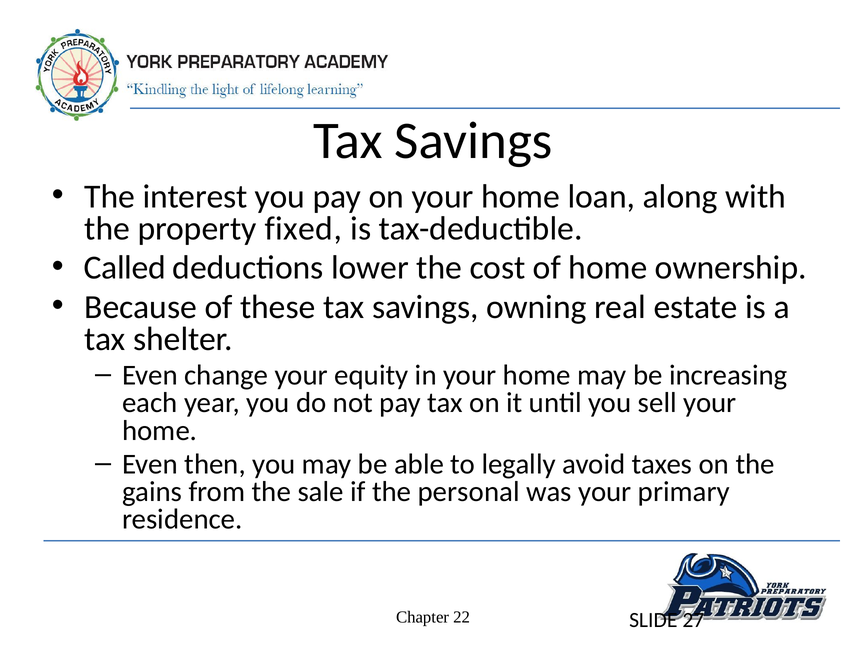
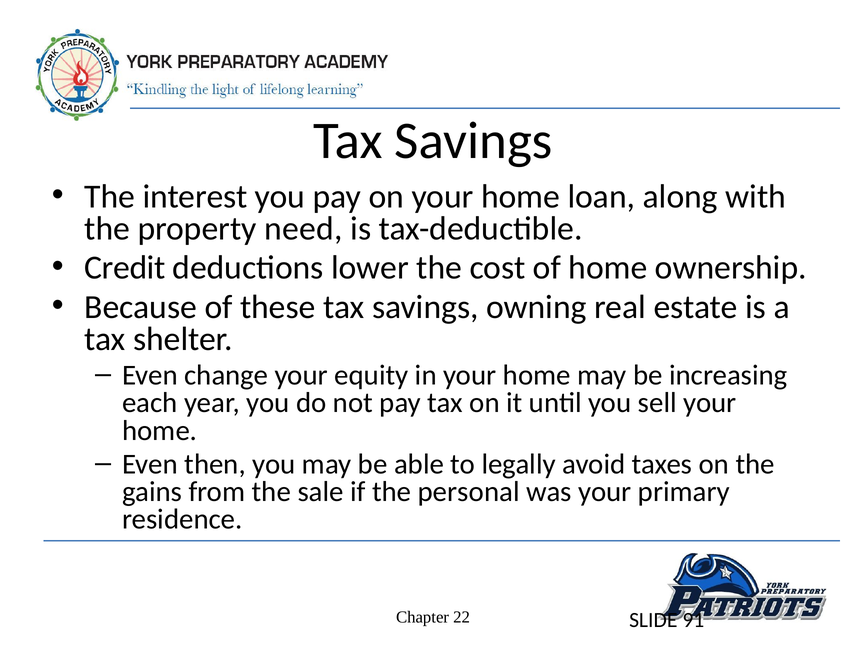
fixed: fixed -> need (303, 229)
Called: Called -> Credit (125, 268)
27: 27 -> 91 (693, 621)
